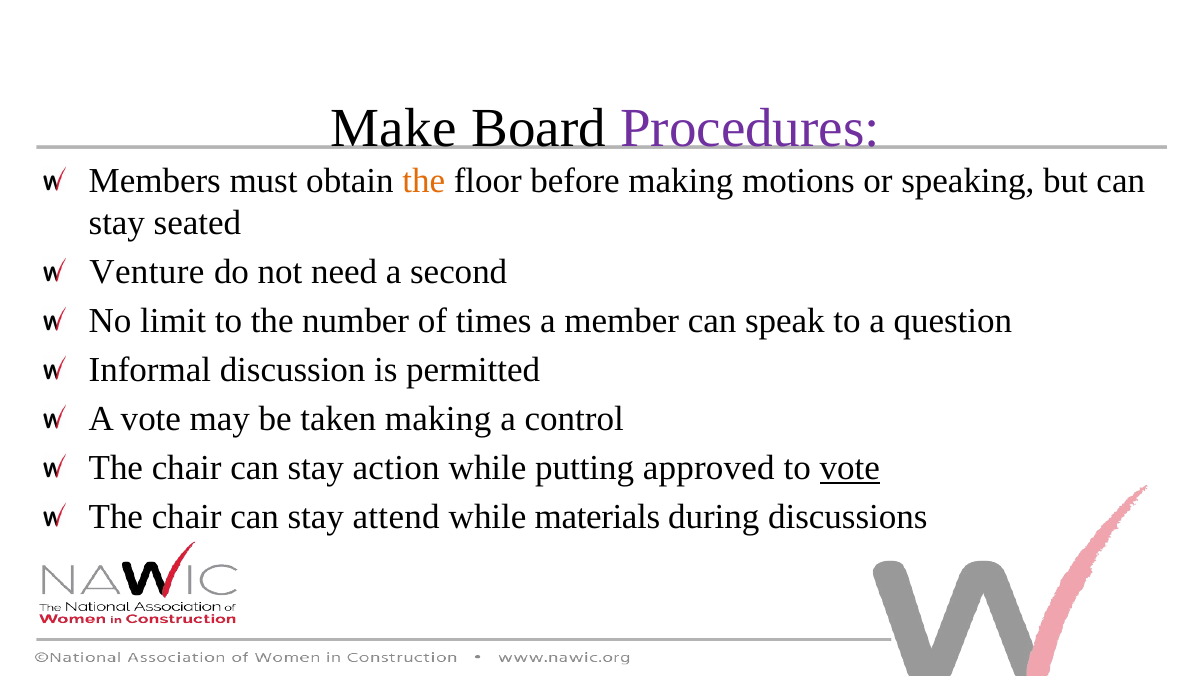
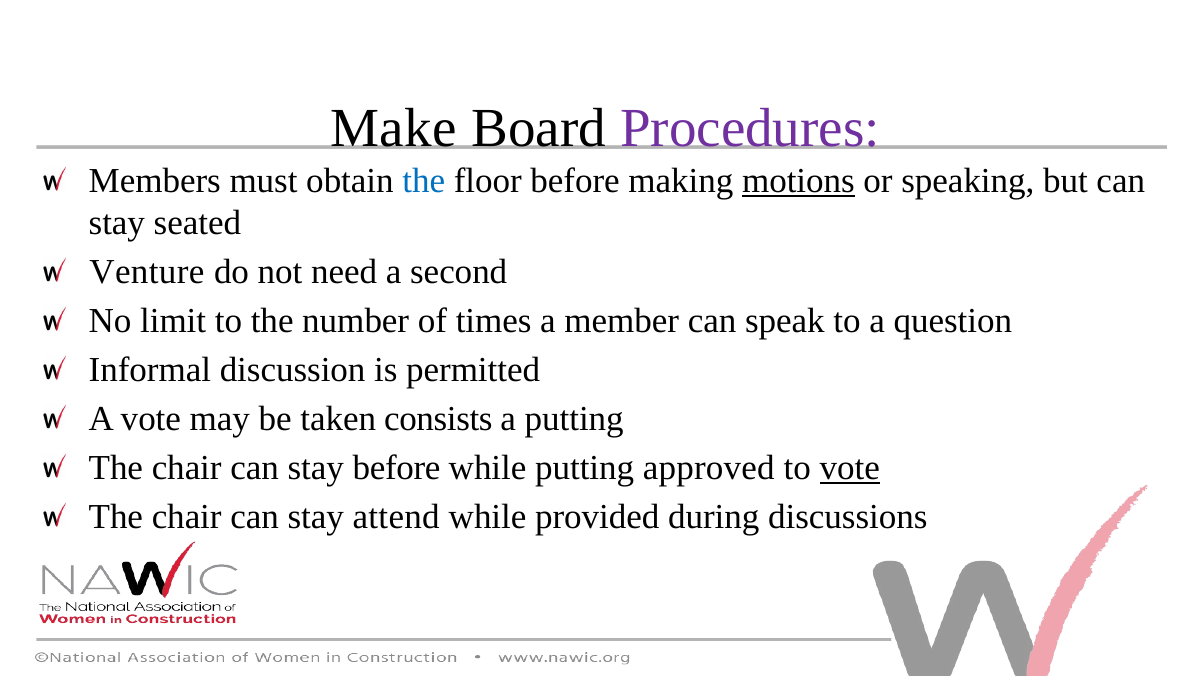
the colour: orange -> blue (424, 181)
motions underline: none -> present (798, 181)
taken making: making -> consists (438, 419)
a control: control -> putting (574, 419)
stay action: action -> before (397, 468)
materials: materials -> provided (597, 517)
